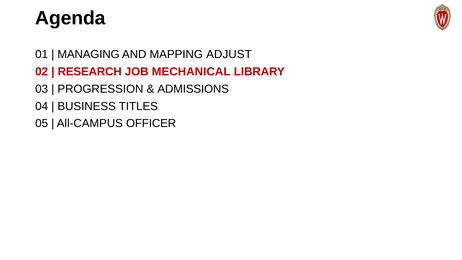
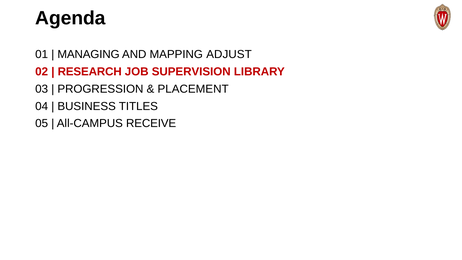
MECHANICAL: MECHANICAL -> SUPERVISION (191, 72)
ADMISSIONS: ADMISSIONS -> PLACEMENT (193, 89)
OFFICER: OFFICER -> RECEIVE (151, 123)
